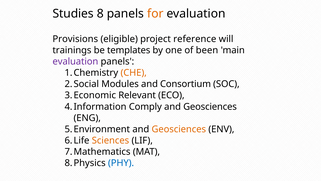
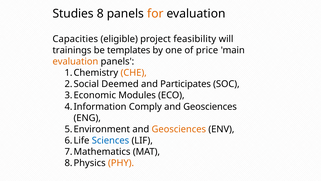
Provisions: Provisions -> Capacities (75, 39)
reference: reference -> feasibility (195, 39)
been: been -> price (207, 50)
evaluation colour: purple -> orange (75, 61)
Modules: Modules -> Deemed (120, 84)
Consortium: Consortium -> Participates (186, 84)
Relevant: Relevant -> Modules (137, 95)
Sciences colour: orange -> blue (110, 140)
PHY colour: blue -> orange (121, 163)
